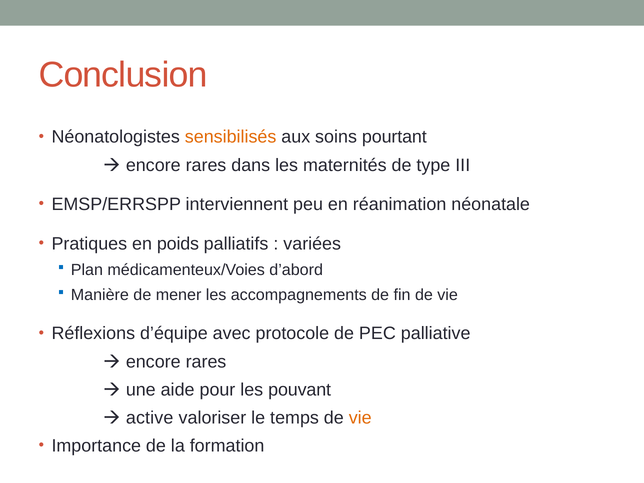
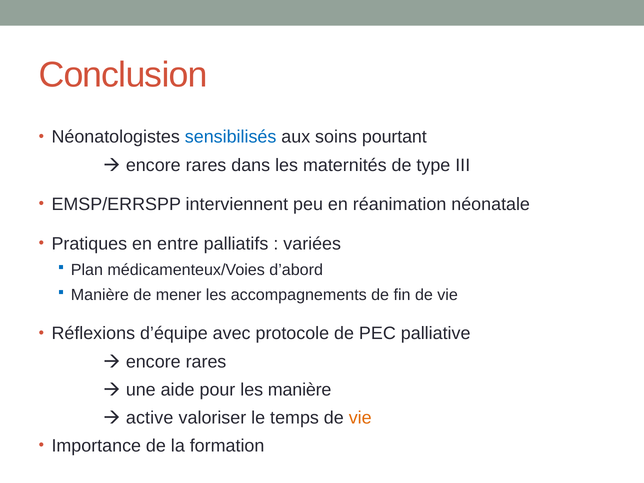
sensibilisés colour: orange -> blue (231, 137)
poids: poids -> entre (178, 244)
les pouvant: pouvant -> manière (300, 390)
